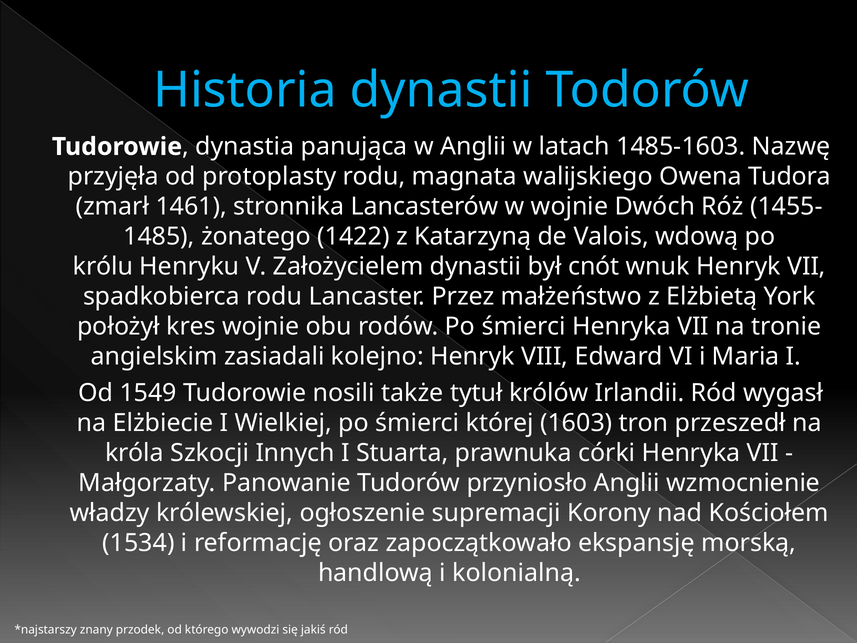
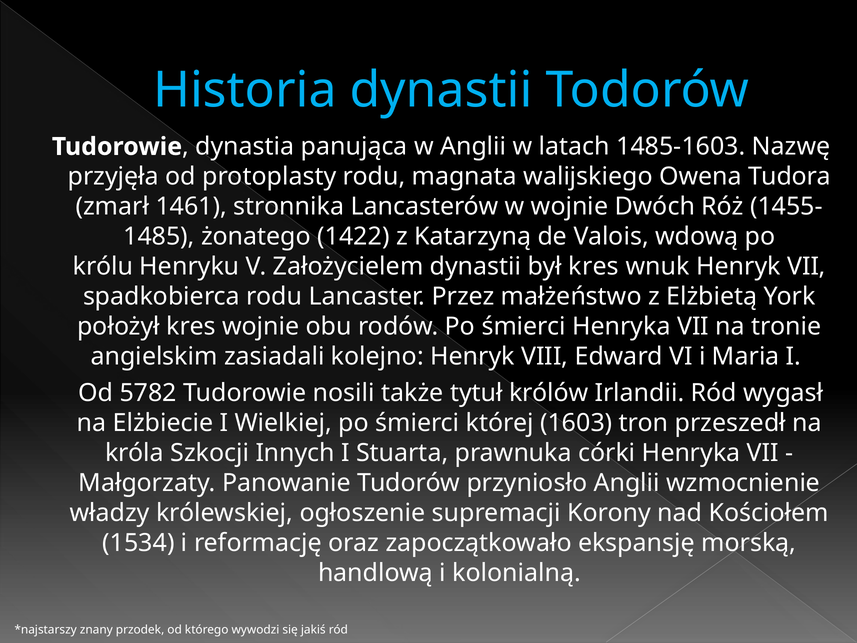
był cnót: cnót -> kres (594, 267)
1549: 1549 -> 5782 (148, 393)
